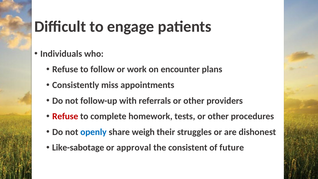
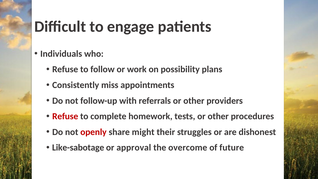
encounter: encounter -> possibility (180, 69)
openly colour: blue -> red (93, 132)
weigh: weigh -> might (143, 132)
consistent: consistent -> overcome (188, 147)
